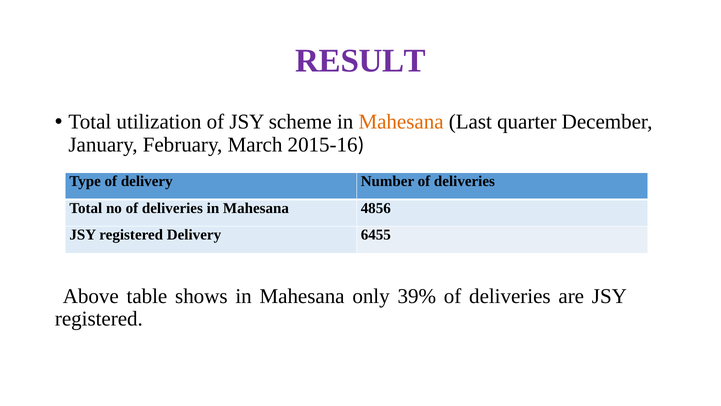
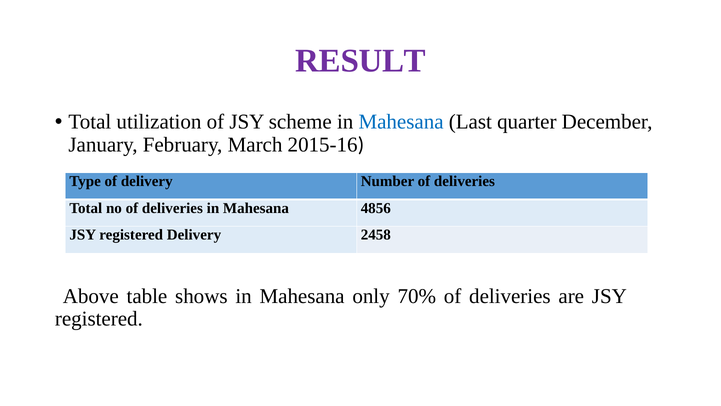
Mahesana colour: orange -> blue (401, 122)
6455: 6455 -> 2458 (376, 235)
39%: 39% -> 70% (417, 296)
